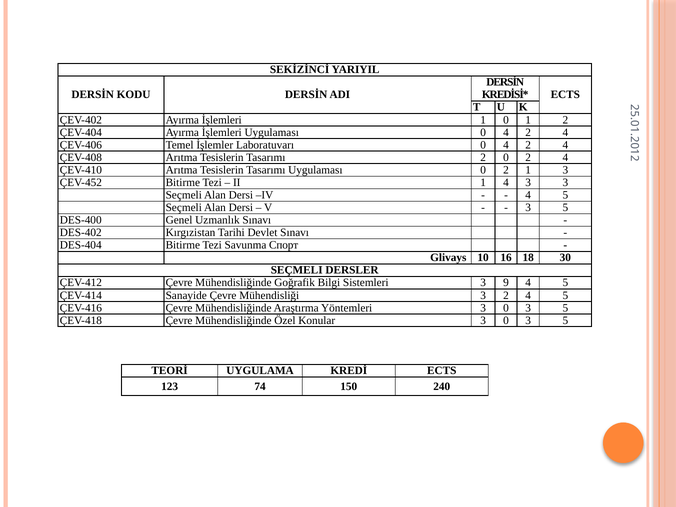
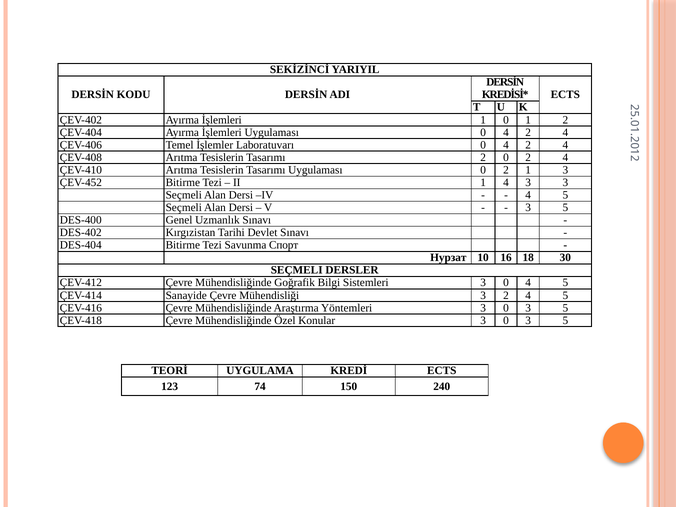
Glivays: Glivays -> Нурзат (448, 258)
Sistemleri 3 9: 9 -> 0 (506, 283)
